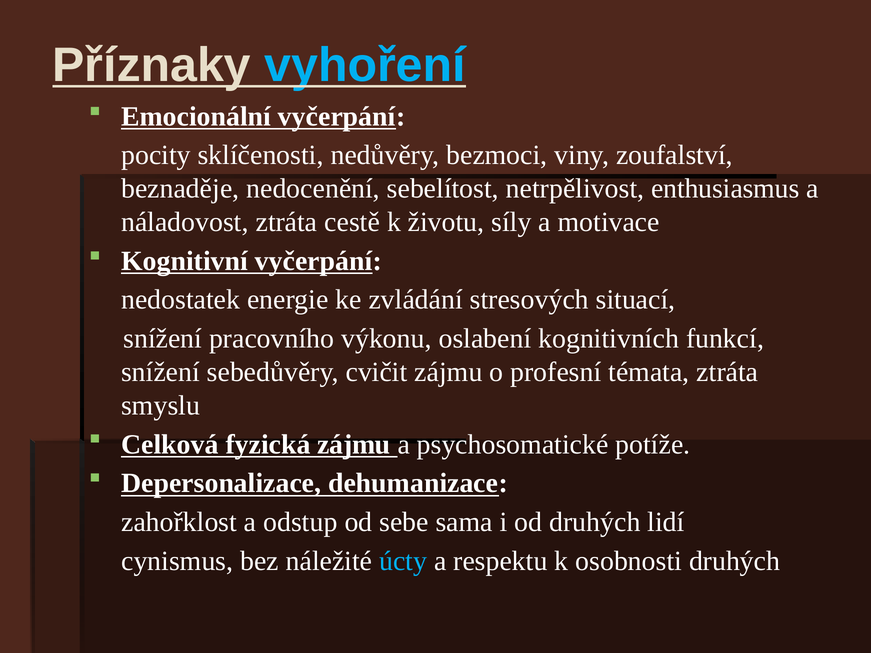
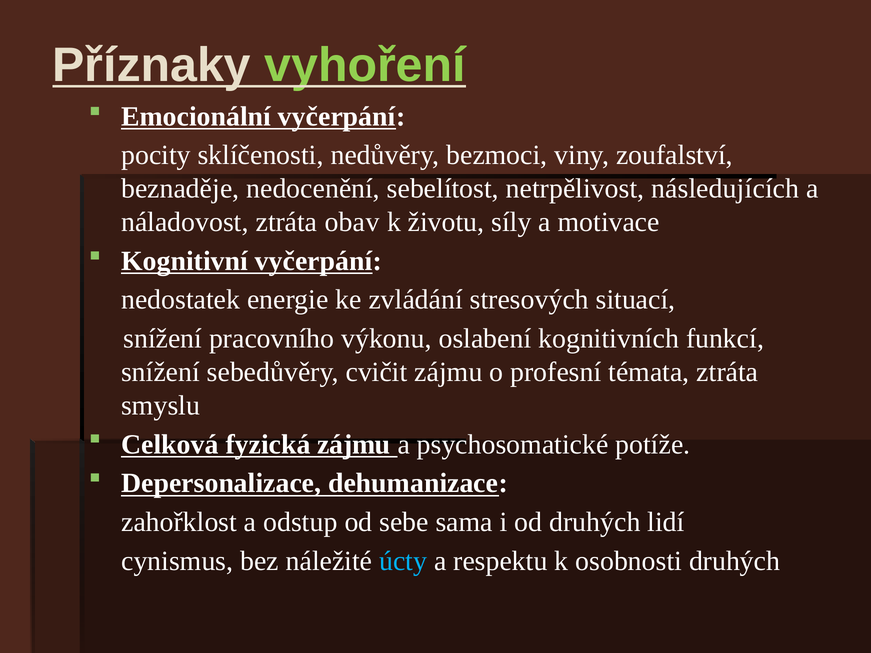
vyhoření colour: light blue -> light green (365, 65)
enthusiasmus: enthusiasmus -> následujících (725, 189)
cestě: cestě -> obav (352, 222)
